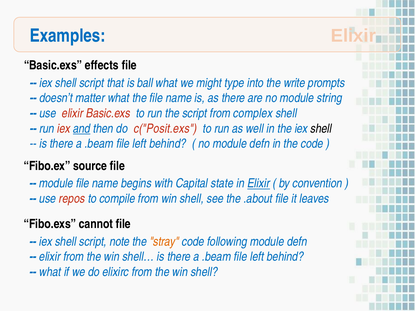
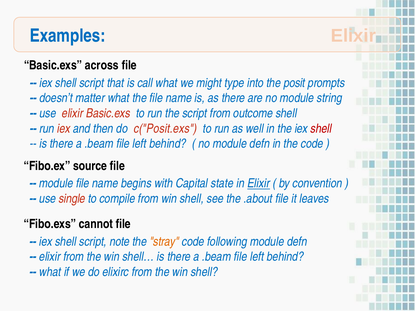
effects: effects -> across (102, 65)
ball: ball -> call (145, 83)
write: write -> posit (294, 83)
complex: complex -> outcome (253, 113)
and underline: present -> none (82, 129)
shell colour: black -> red (321, 129)
repos: repos -> single (72, 199)
